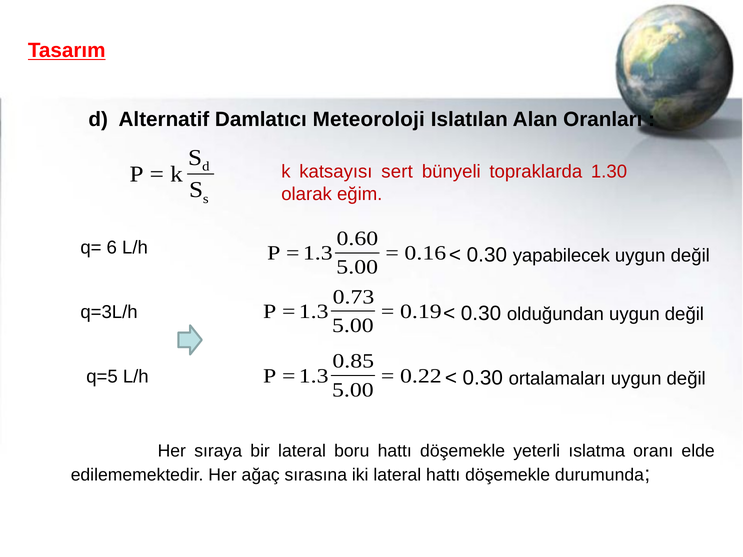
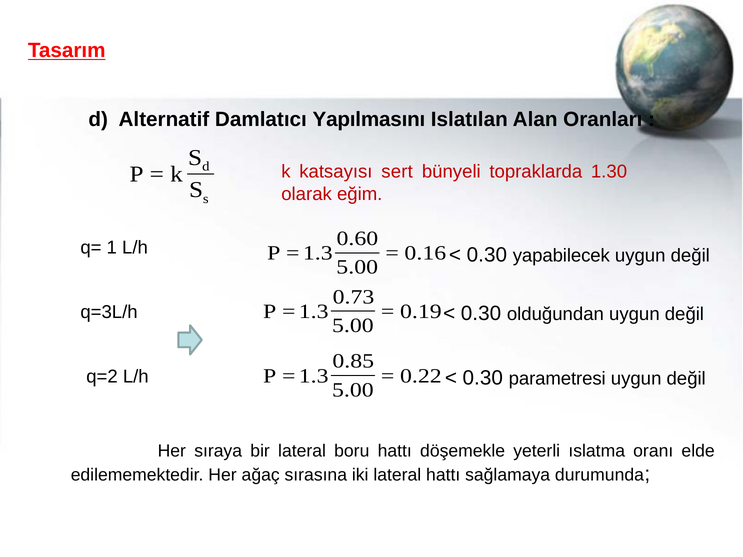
Meteoroloji: Meteoroloji -> Yapılmasını (369, 119)
q= 6: 6 -> 1 (112, 248)
ortalamaları: ortalamaları -> parametresi (557, 379)
q=5: q=5 -> q=2 (102, 377)
lateral hattı döşemekle: döşemekle -> sağlamaya (508, 475)
